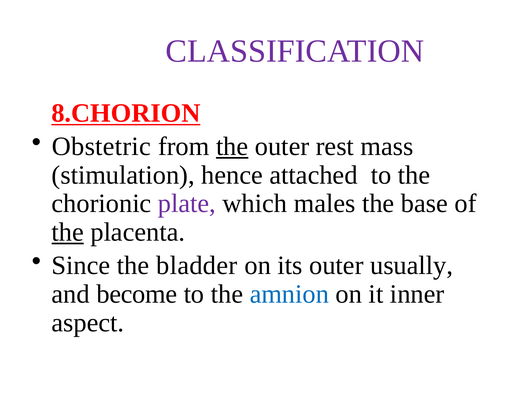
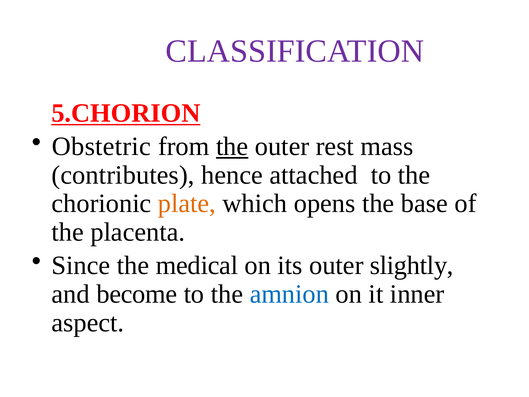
8.CHORION: 8.CHORION -> 5.CHORION (126, 113)
stimulation: stimulation -> contributes (123, 175)
plate colour: purple -> orange (187, 203)
males: males -> opens (325, 203)
the underline: present -> none (68, 232)
bladder: bladder -> medical (197, 265)
usually: usually -> slightly (412, 265)
